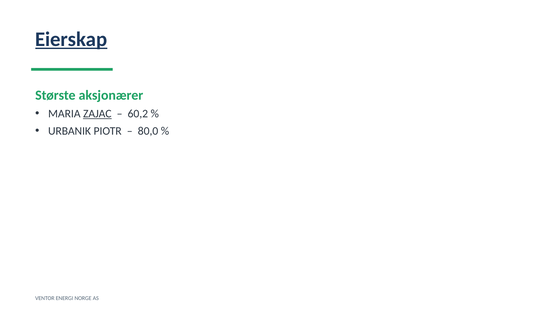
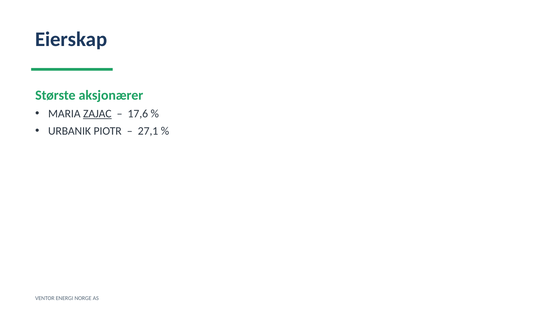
Eierskap underline: present -> none (71, 39)
60,2: 60,2 -> 17,6 (138, 114)
80,0: 80,0 -> 27,1 (148, 131)
